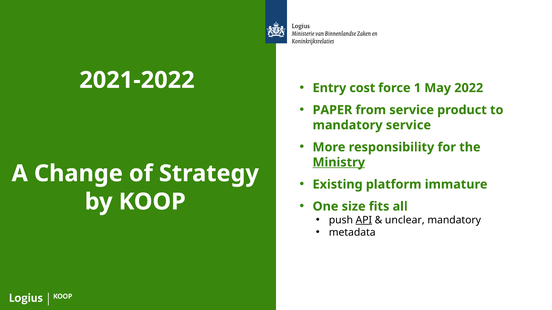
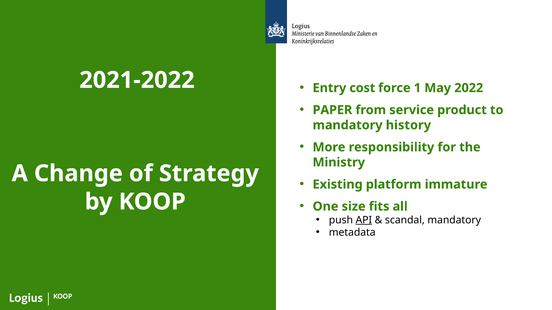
mandatory service: service -> history (408, 125)
Ministry underline: present -> none (339, 163)
unclear: unclear -> scandal (405, 220)
